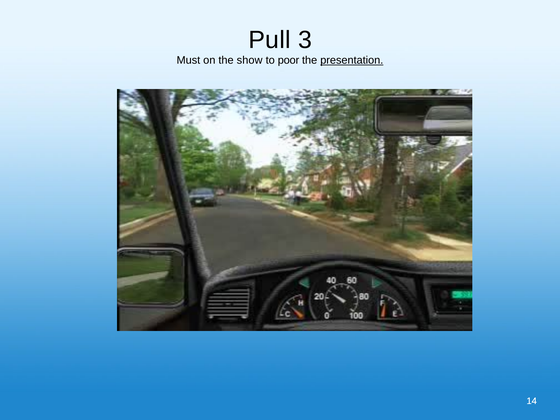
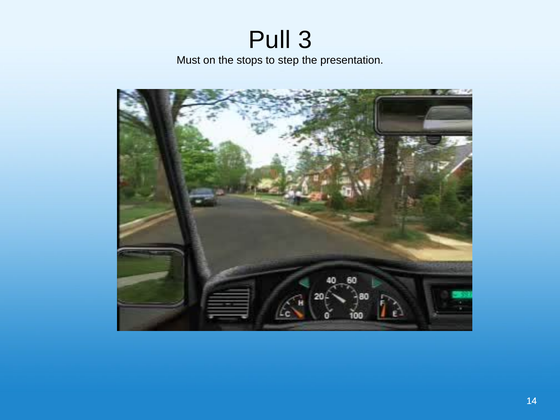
show: show -> stops (250, 60)
poor: poor -> step (288, 60)
presentation underline: present -> none (352, 60)
